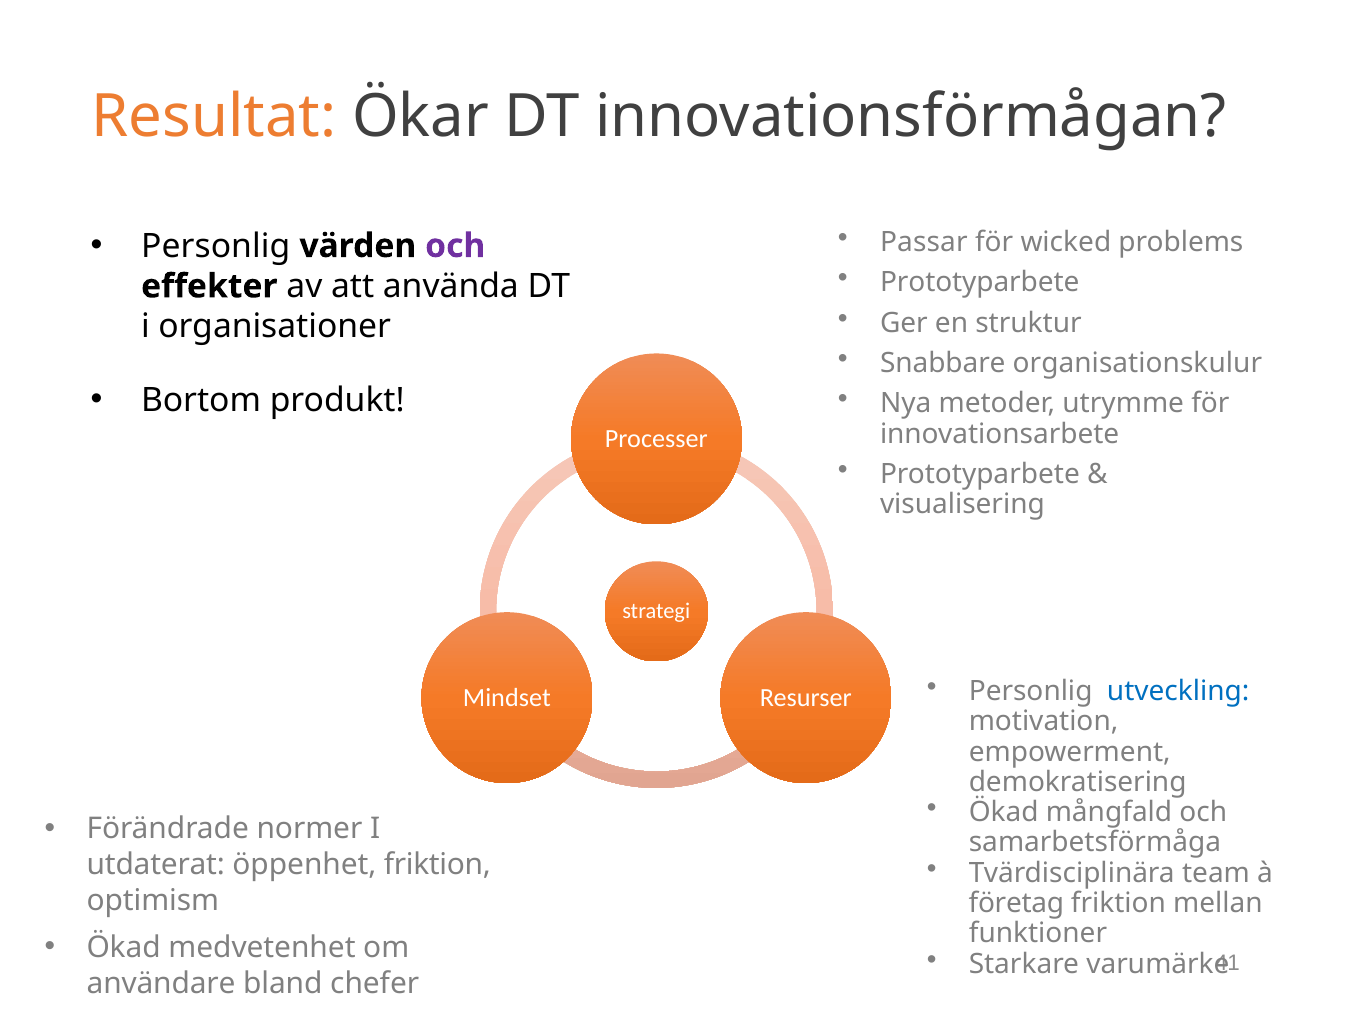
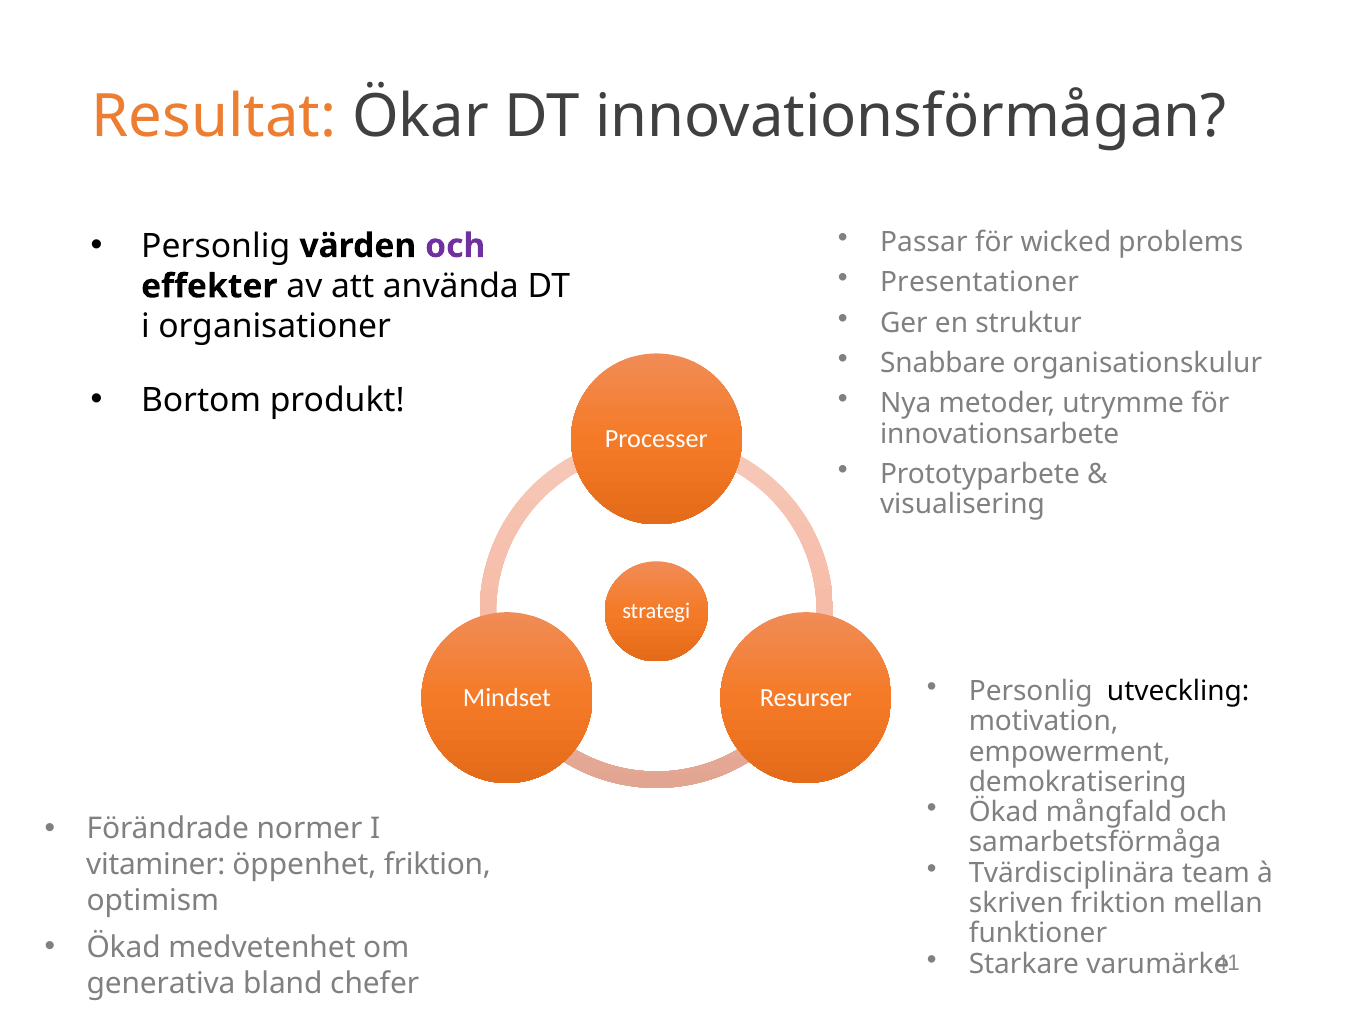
Prototyparbete: Prototyparbete -> Presentationer (980, 283)
utveckling colour: blue -> black (1178, 692)
utdaterat: utdaterat -> vitaminer (156, 865)
företag: företag -> skriven (1016, 904)
användare: användare -> generativa (161, 984)
